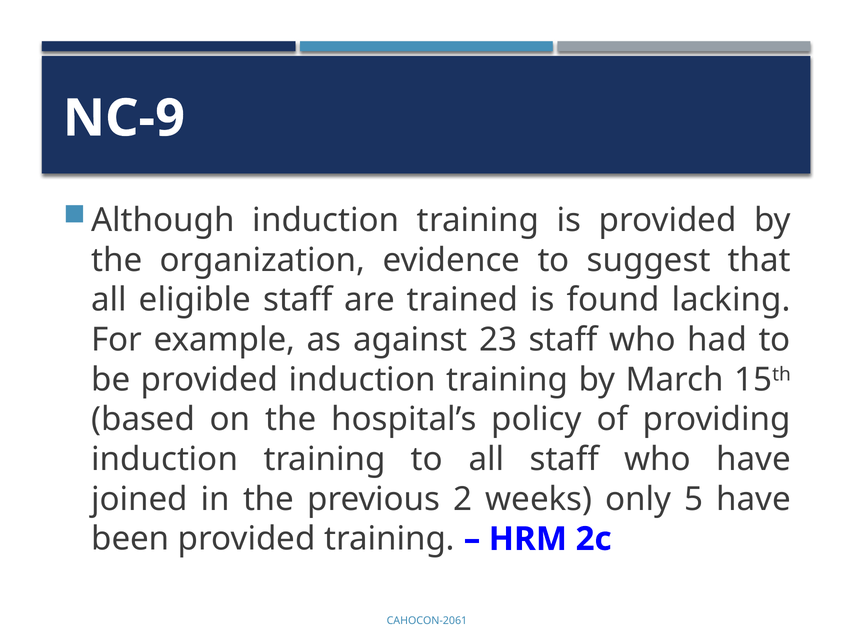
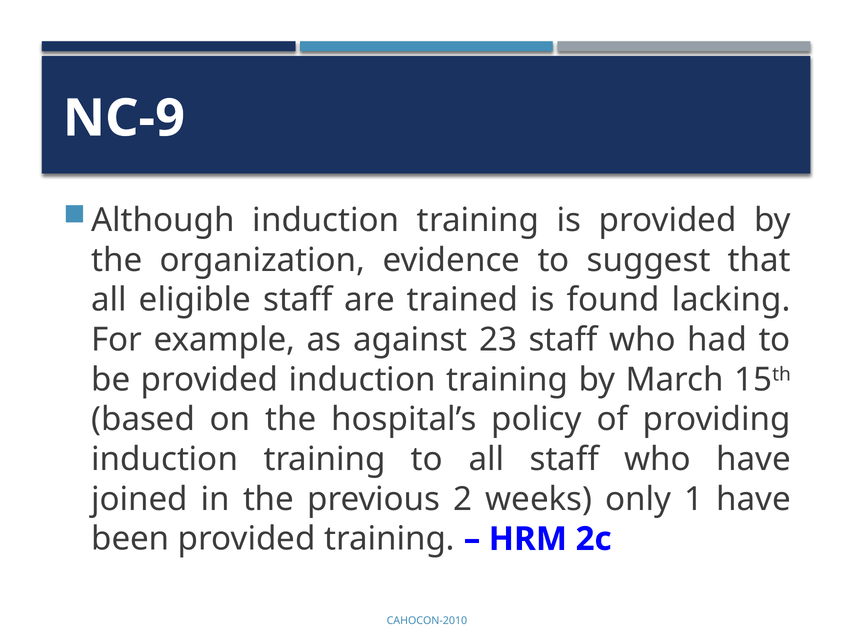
5: 5 -> 1 (694, 499)
CAHOCON-2061: CAHOCON-2061 -> CAHOCON-2010 (427, 620)
